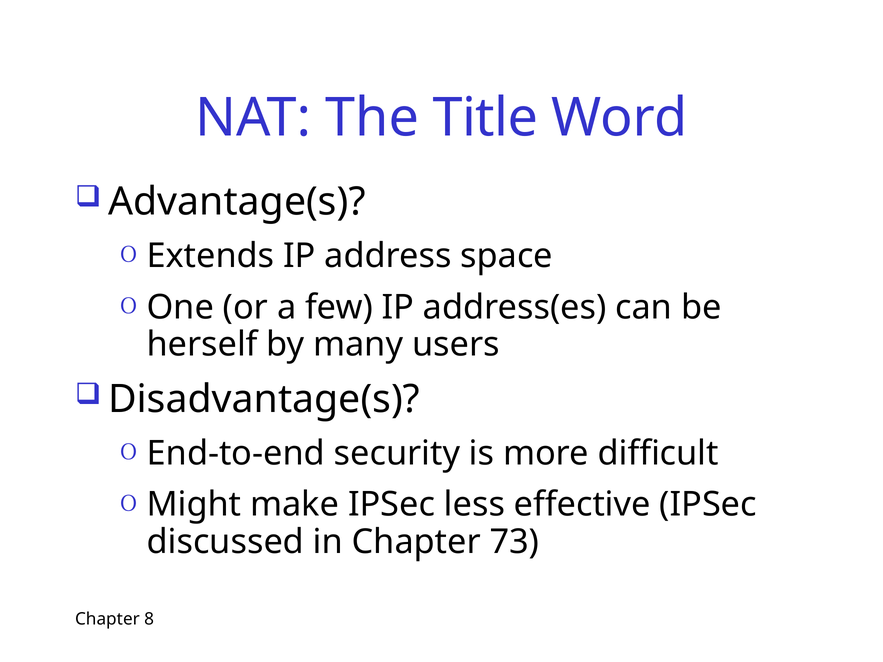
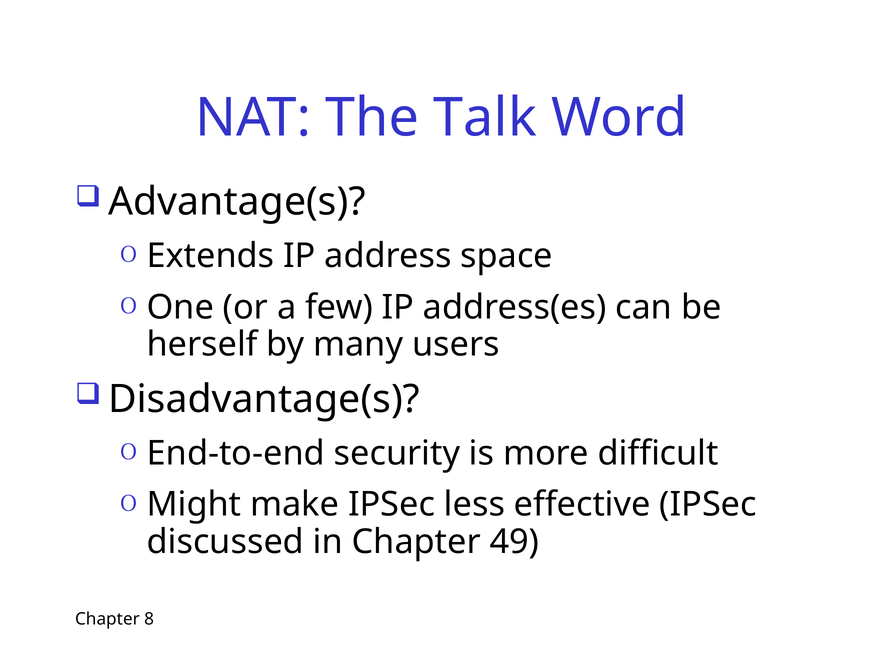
Title: Title -> Talk (485, 118)
73: 73 -> 49 (514, 542)
